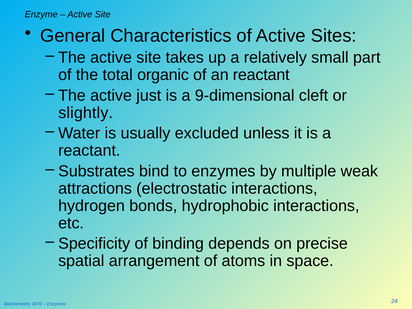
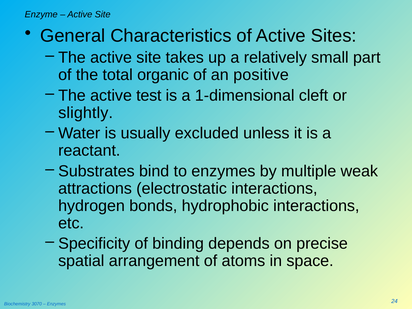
an reactant: reactant -> positive (261, 75)
just: just -> test (149, 95)
9-dimensional: 9-dimensional -> 1-dimensional (245, 95)
